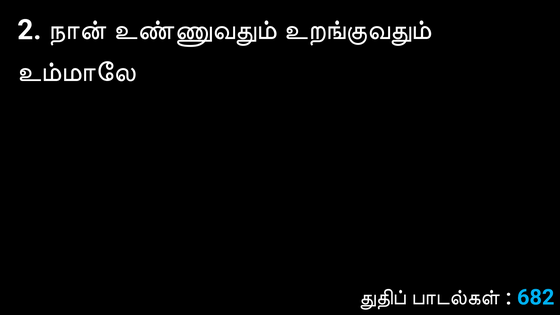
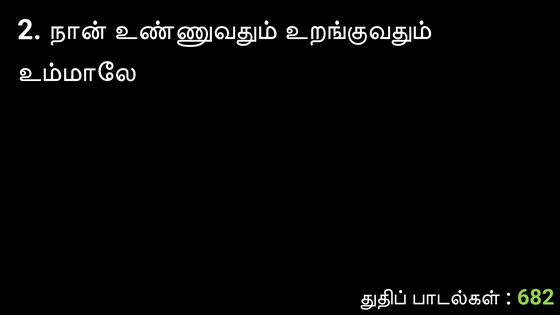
682 colour: light blue -> light green (536, 297)
